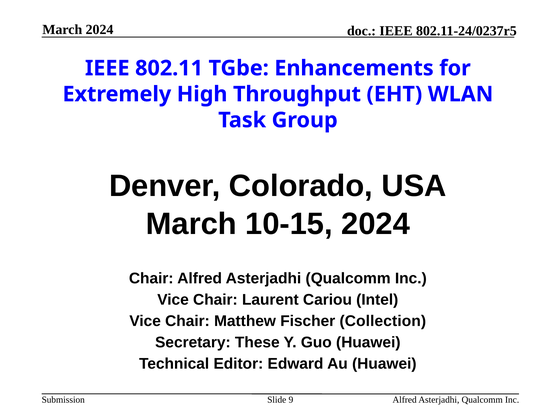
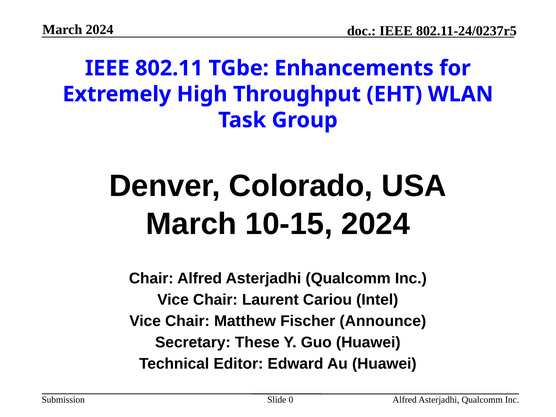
Collection: Collection -> Announce (383, 321)
9: 9 -> 0 (291, 400)
